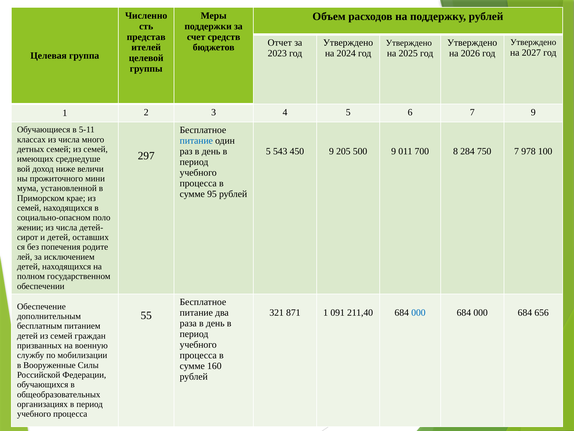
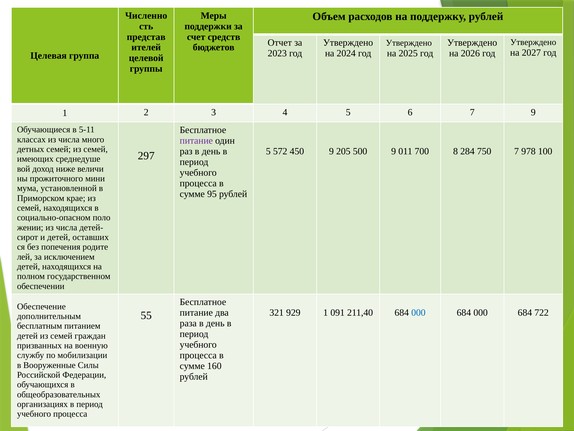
питание colour: blue -> purple (196, 141)
543: 543 -> 572 (280, 151)
871: 871 -> 929 (293, 312)
656: 656 -> 722 (542, 312)
